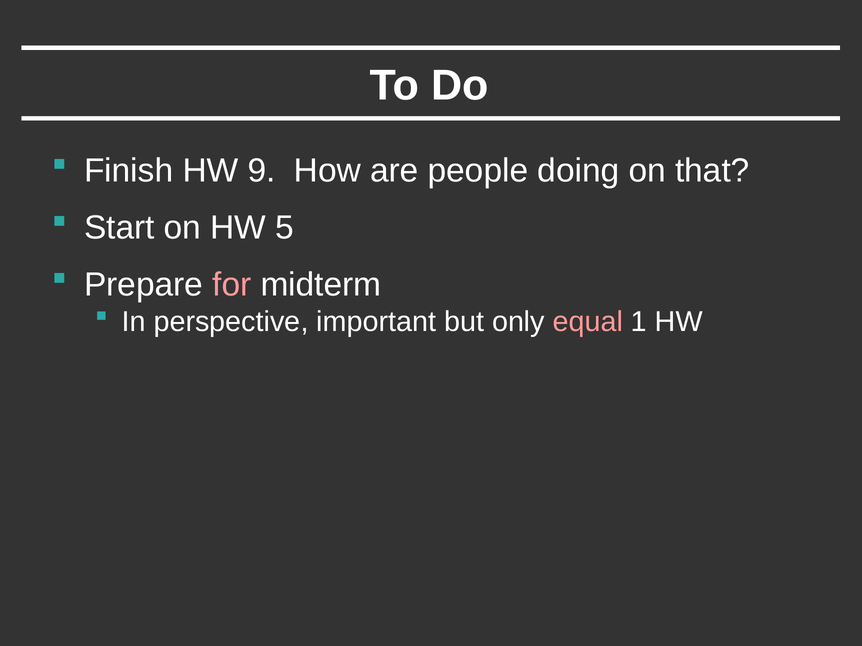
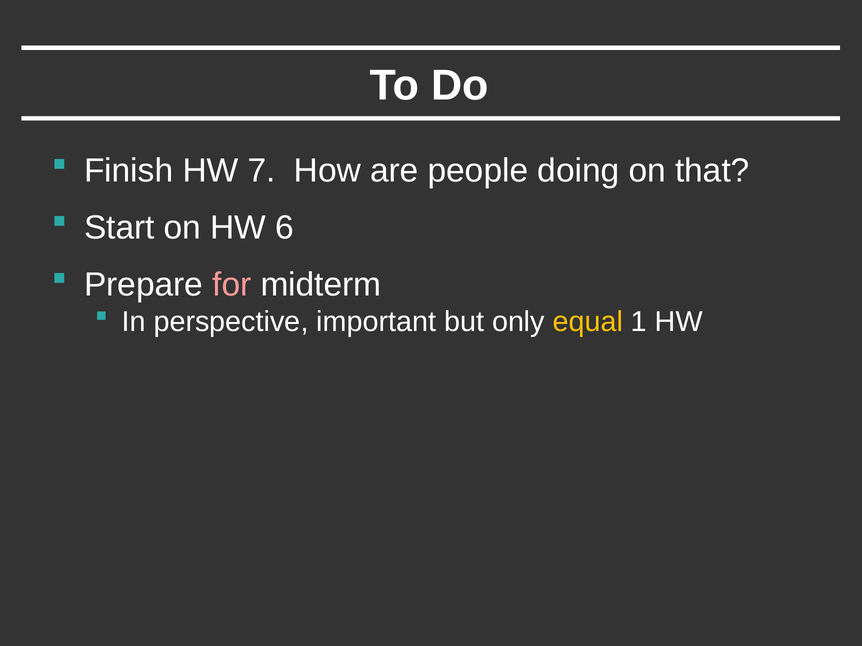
9: 9 -> 7 (261, 171)
5: 5 -> 6 (285, 228)
equal colour: pink -> yellow (588, 322)
